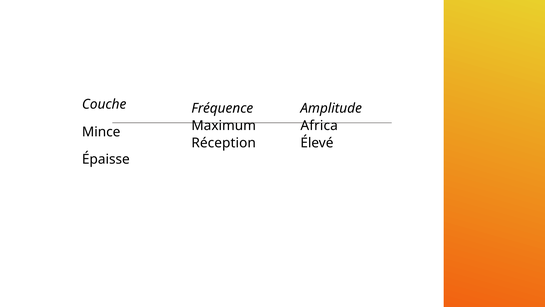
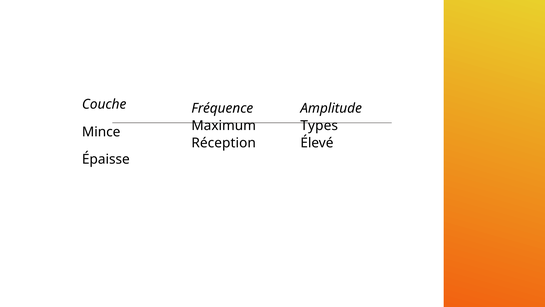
Africa: Africa -> Types (319, 125)
